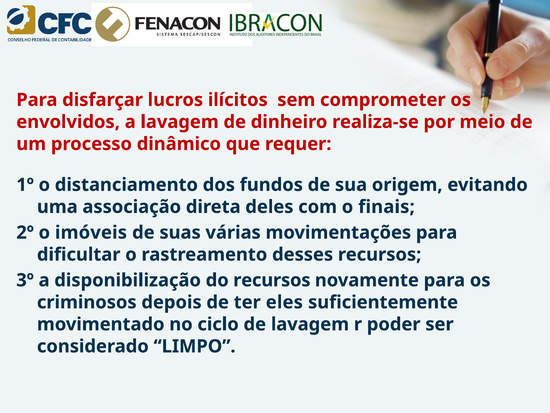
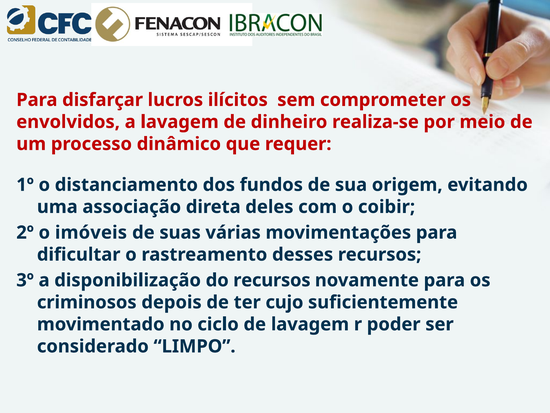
finais: finais -> coibir (387, 207)
eles: eles -> cujo (284, 302)
